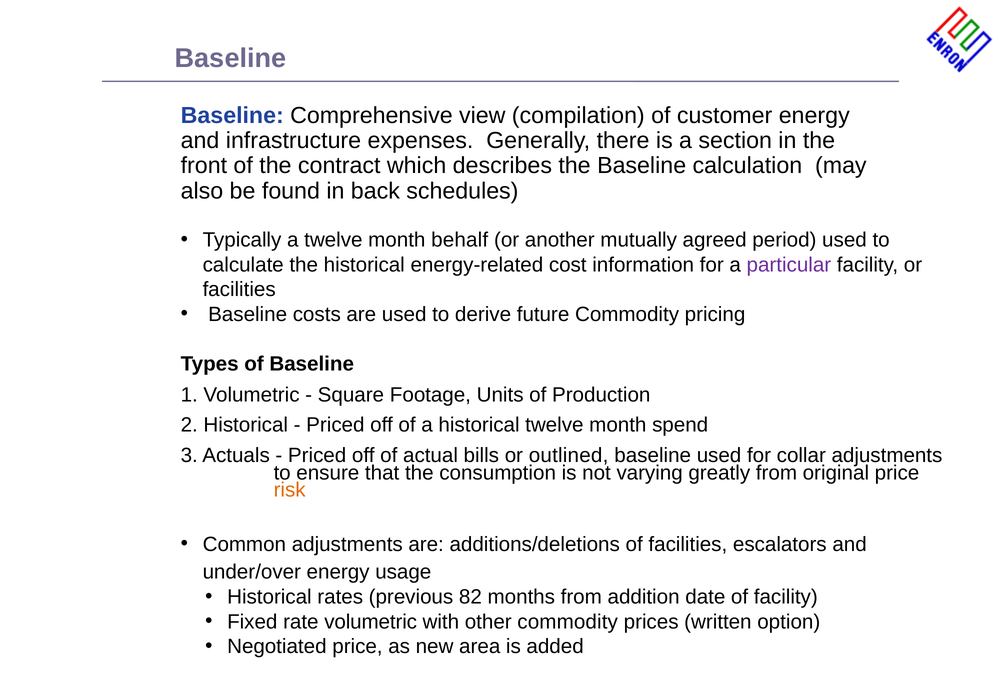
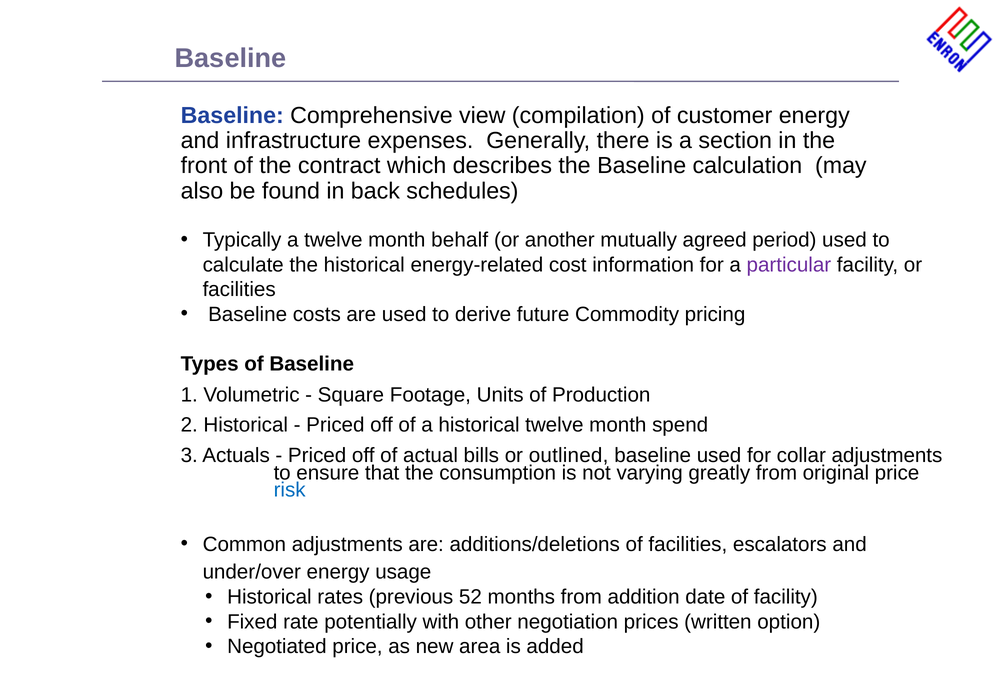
risk colour: orange -> blue (290, 490)
82: 82 -> 52 (470, 597)
rate volumetric: volumetric -> potentially (371, 622)
other commodity: commodity -> negotiation (568, 622)
